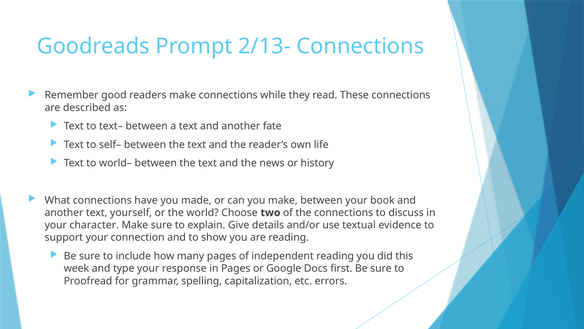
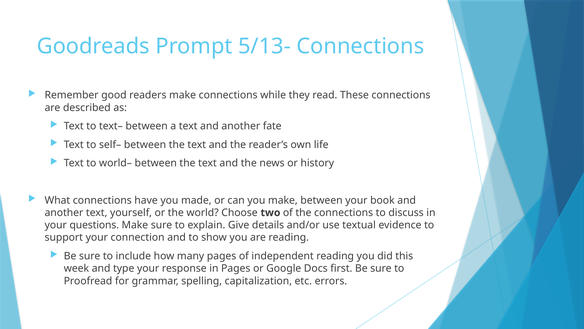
2/13-: 2/13- -> 5/13- (264, 46)
character: character -> questions (94, 225)
